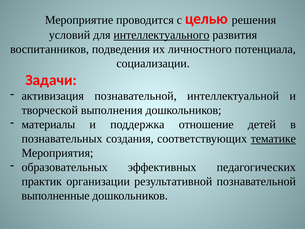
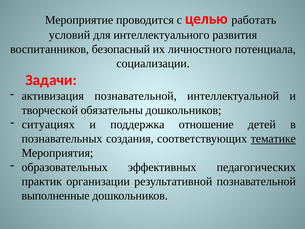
решения: решения -> работать (254, 20)
интеллектуального underline: present -> none (161, 35)
подведения: подведения -> безопасный (121, 49)
выполнения: выполнения -> обязательны (112, 110)
материалы: материалы -> ситуациях (48, 124)
